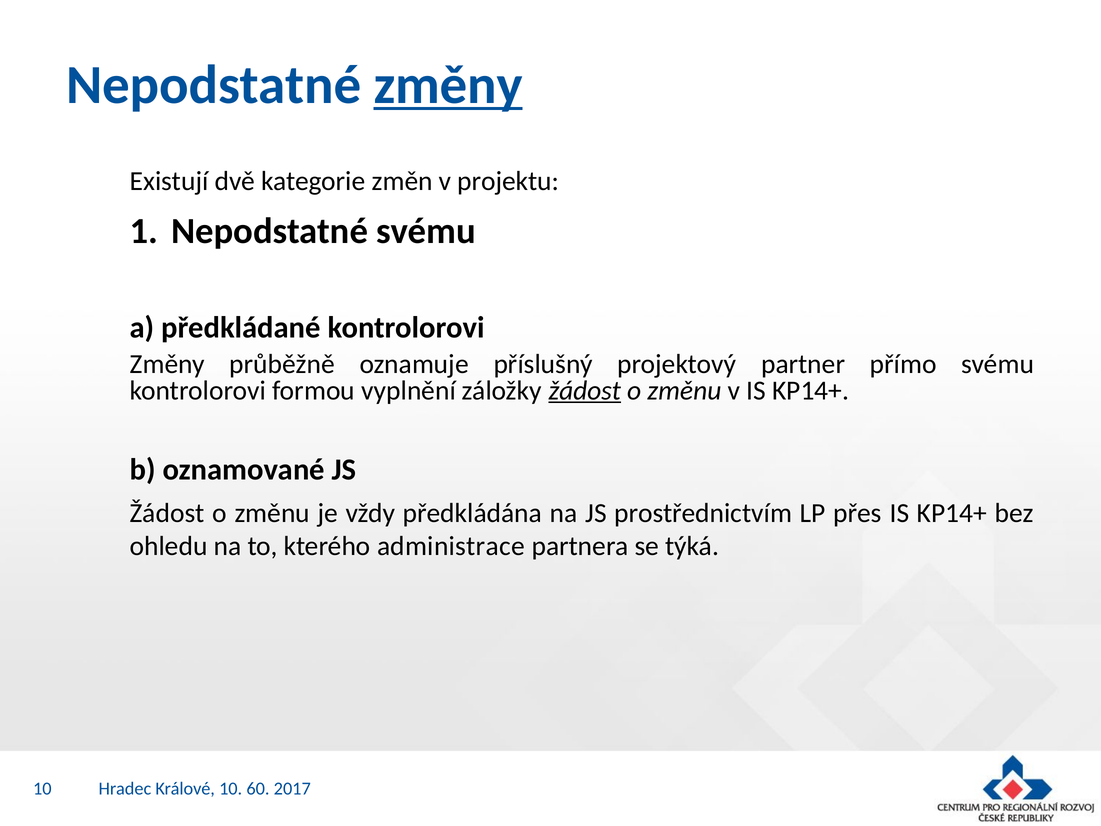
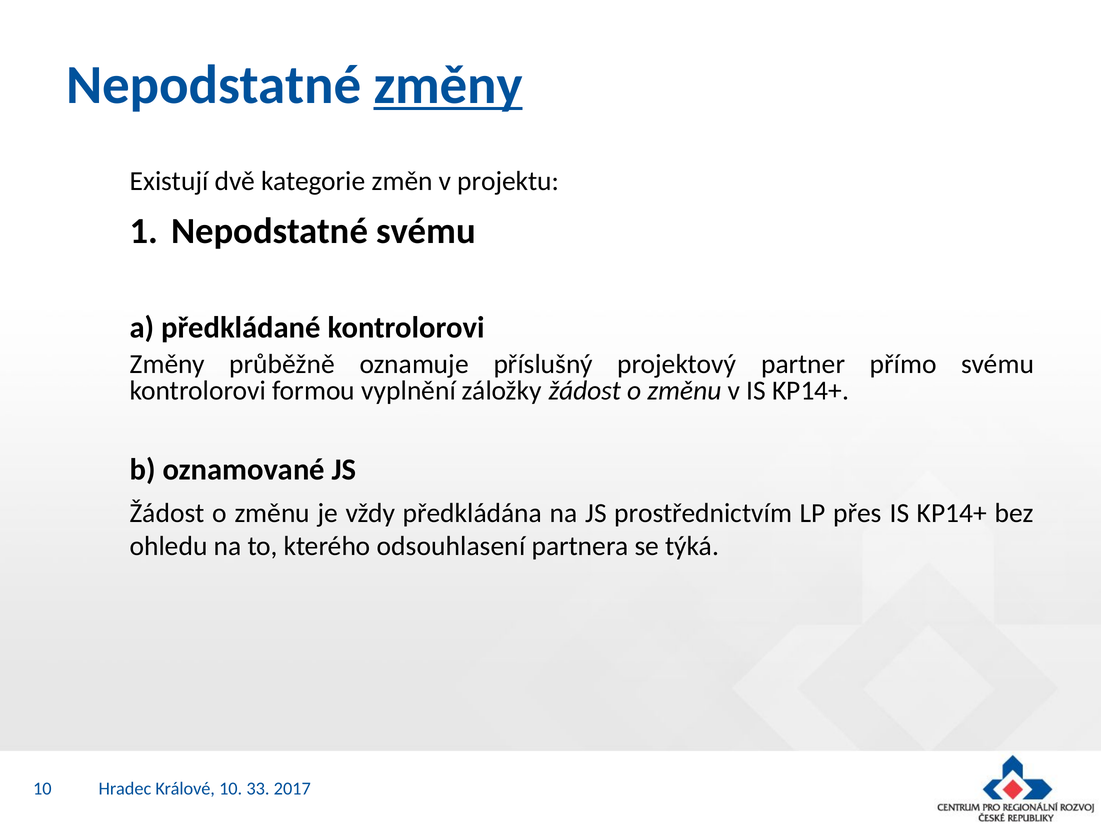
žádost underline: present -> none (585, 390)
administrace: administrace -> odsouhlasení (451, 546)
60: 60 -> 33 (258, 788)
